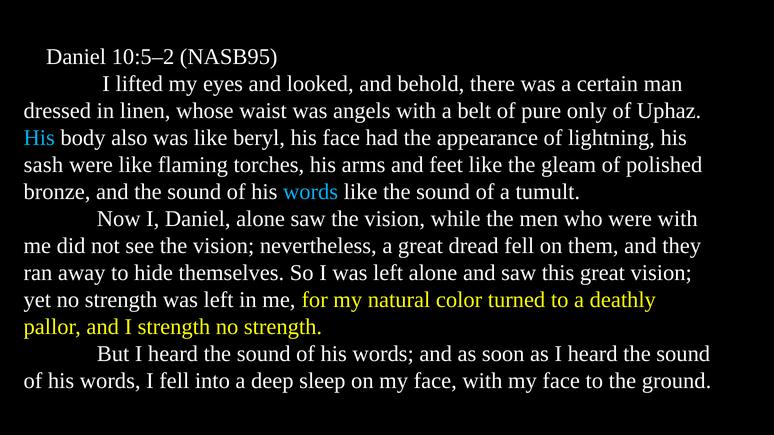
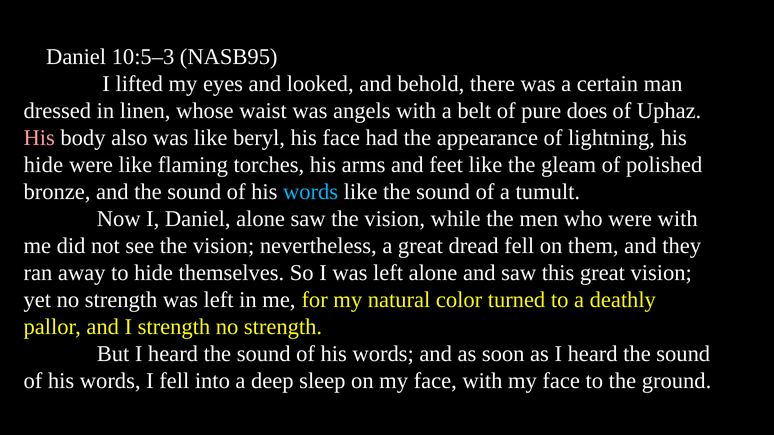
10:5–2: 10:5–2 -> 10:5–3 (143, 57)
only: only -> does (587, 111)
His colour: light blue -> pink (39, 138)
sash: sash -> hide (43, 165)
